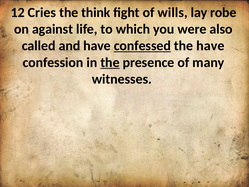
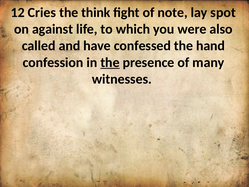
wills: wills -> note (173, 13)
robe: robe -> spot (223, 13)
confessed underline: present -> none (142, 46)
the have: have -> hand (211, 46)
